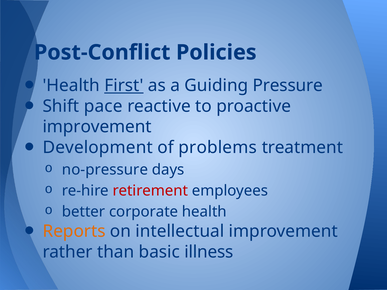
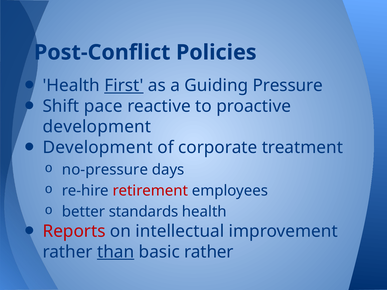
improvement: improvement -> development (97, 127)
problems: problems -> corporate (218, 148)
corporate: corporate -> standards (144, 212)
Reports colour: orange -> red (74, 231)
than underline: none -> present (116, 252)
basic illness: illness -> rather (209, 252)
